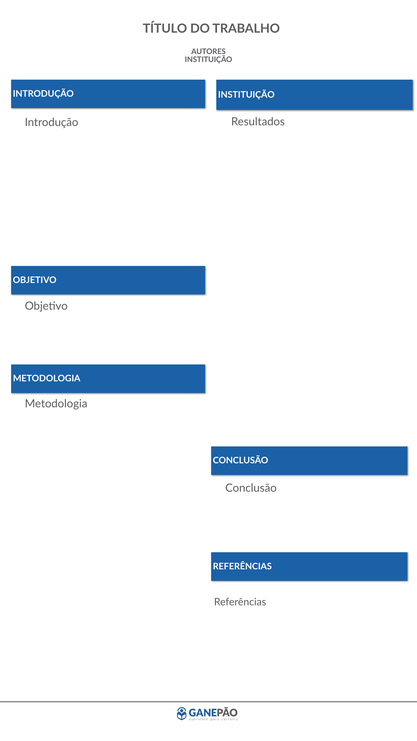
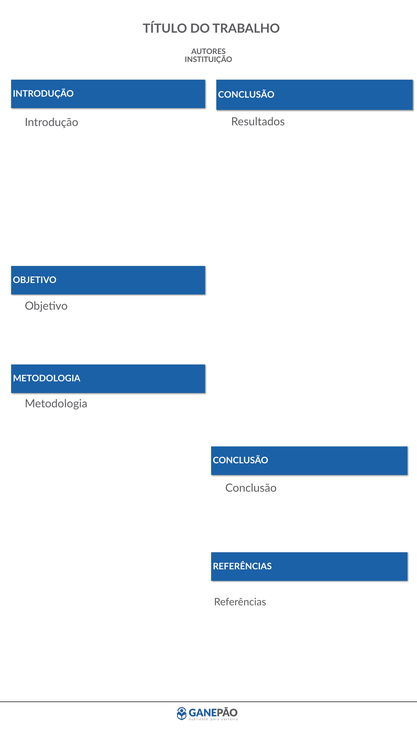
INSTITUIÇÃO: INSTITUIÇÃO -> CONCLUSÃO (246, 95)
